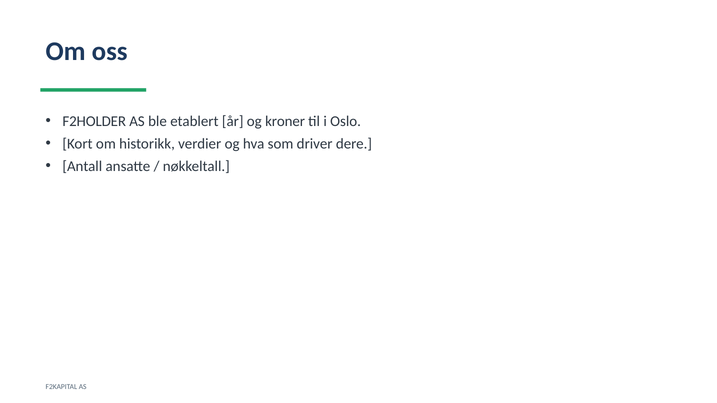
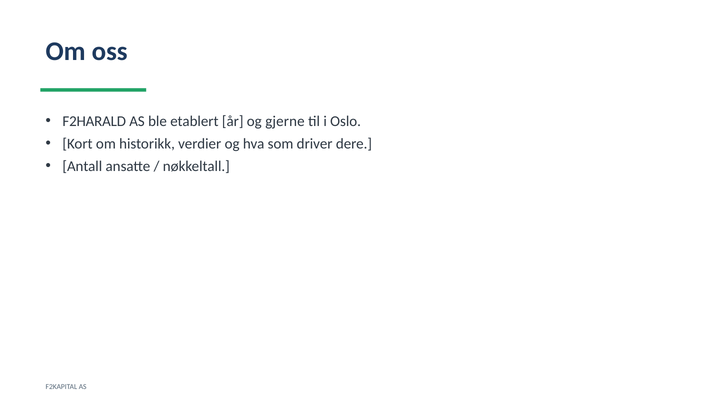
F2HOLDER: F2HOLDER -> F2HARALD (94, 121)
kroner: kroner -> gjerne (285, 121)
